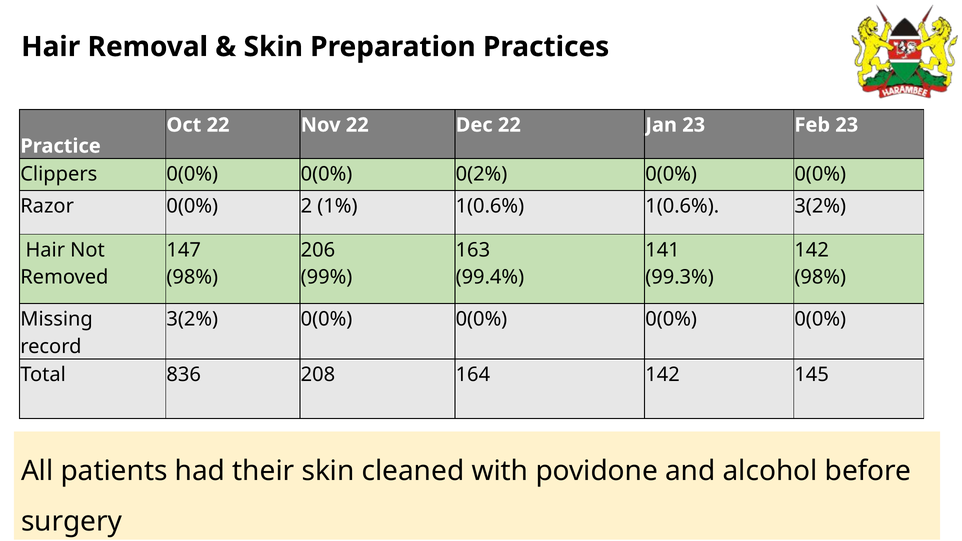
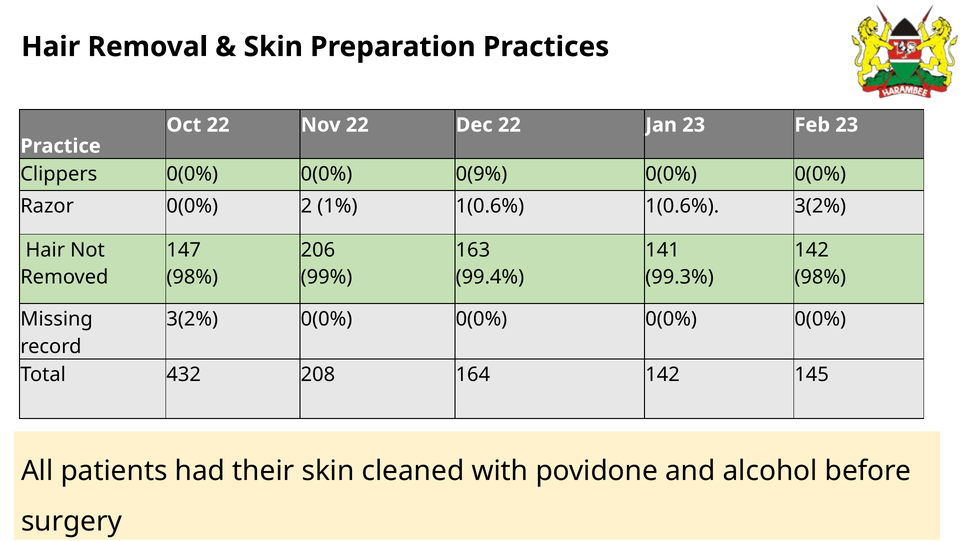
0(2%: 0(2% -> 0(9% (481, 174)
836: 836 -> 432 (184, 375)
